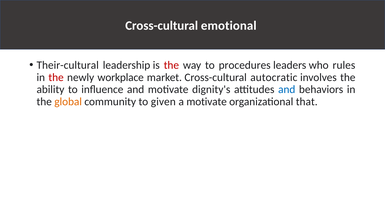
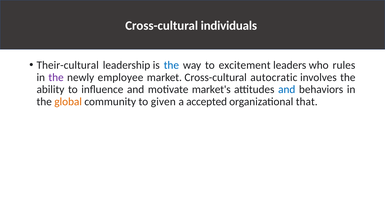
emotional: emotional -> individuals (229, 26)
the colour: red -> blue (171, 65)
procedures: procedures -> excitement (245, 65)
the colour: red -> purple (56, 77)
workplace: workplace -> employee (121, 77)
dignity's: dignity's -> market's (211, 89)
a motivate: motivate -> accepted (207, 101)
